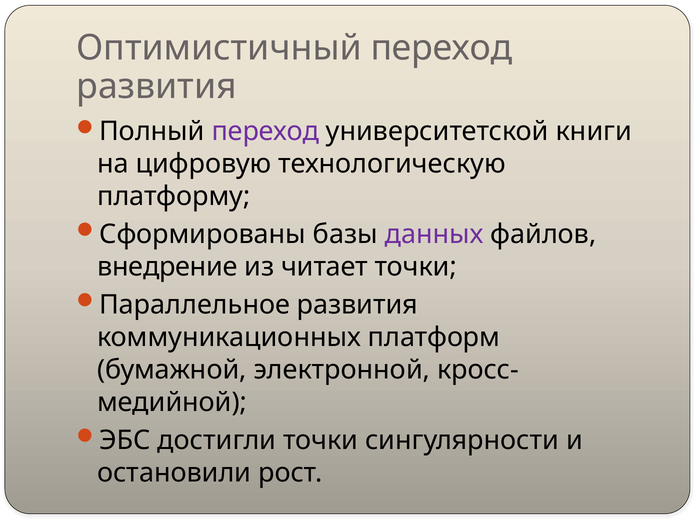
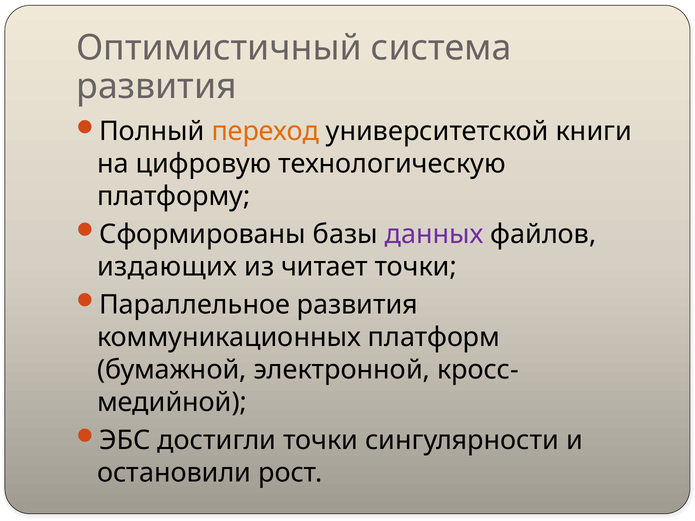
Оптимистичный переход: переход -> система (441, 48)
переход colour: purple -> orange (265, 132)
внедрение: внедрение -> издающих (167, 267)
